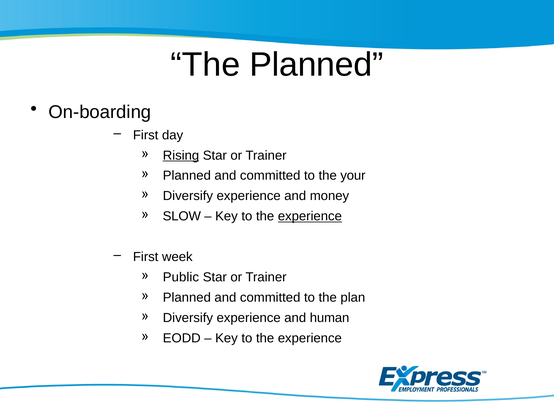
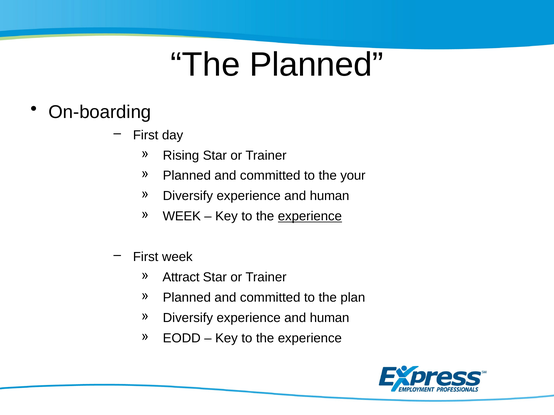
Rising underline: present -> none (181, 156)
money: money -> human (330, 196)
SLOW: SLOW -> WEEK (182, 217)
Public: Public -> Attract (181, 278)
